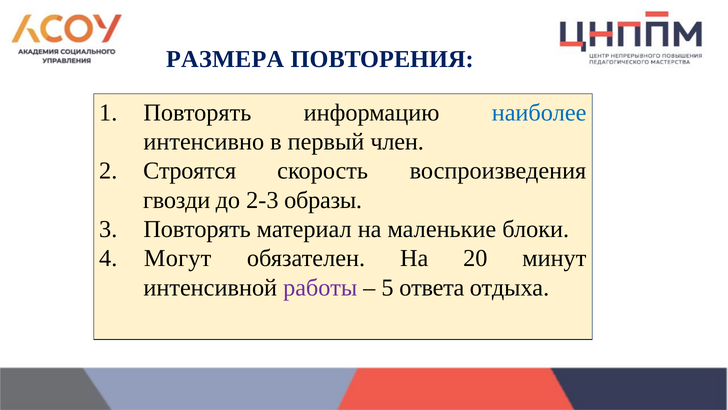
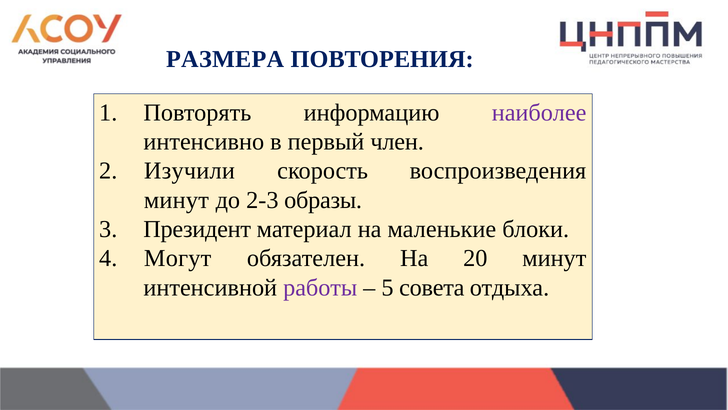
наиболее colour: blue -> purple (539, 112)
Строятся: Строятся -> Изучили (189, 171)
гвозди: гвозди -> минут (176, 200)
Повторять: Повторять -> Президент (197, 229)
ответа: ответа -> совета (432, 287)
